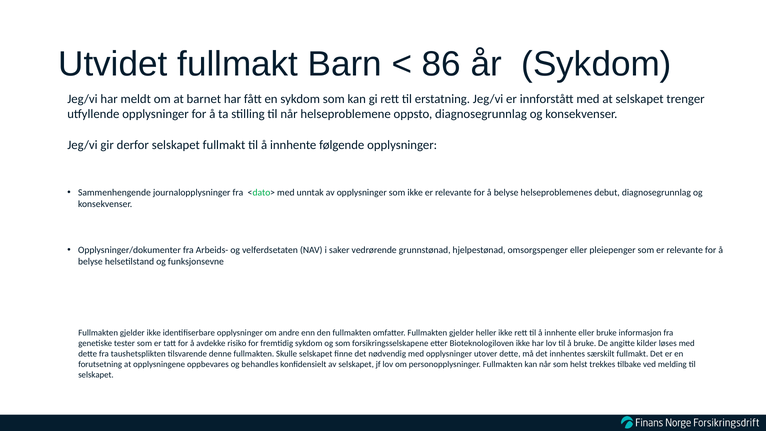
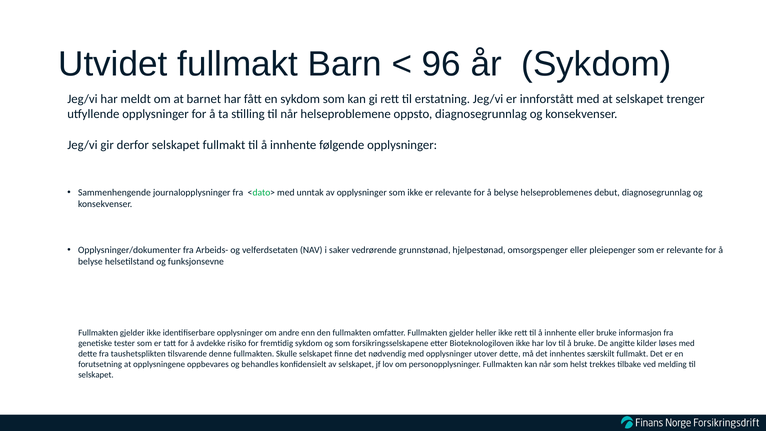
86: 86 -> 96 (441, 64)
